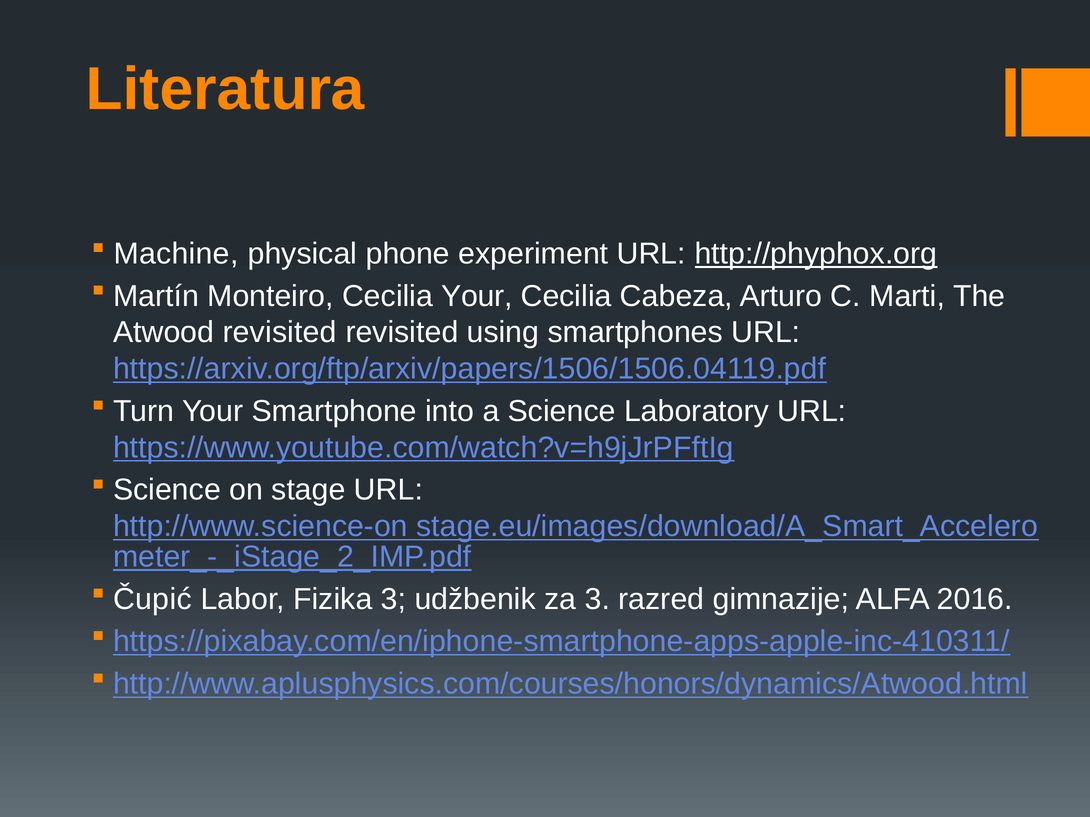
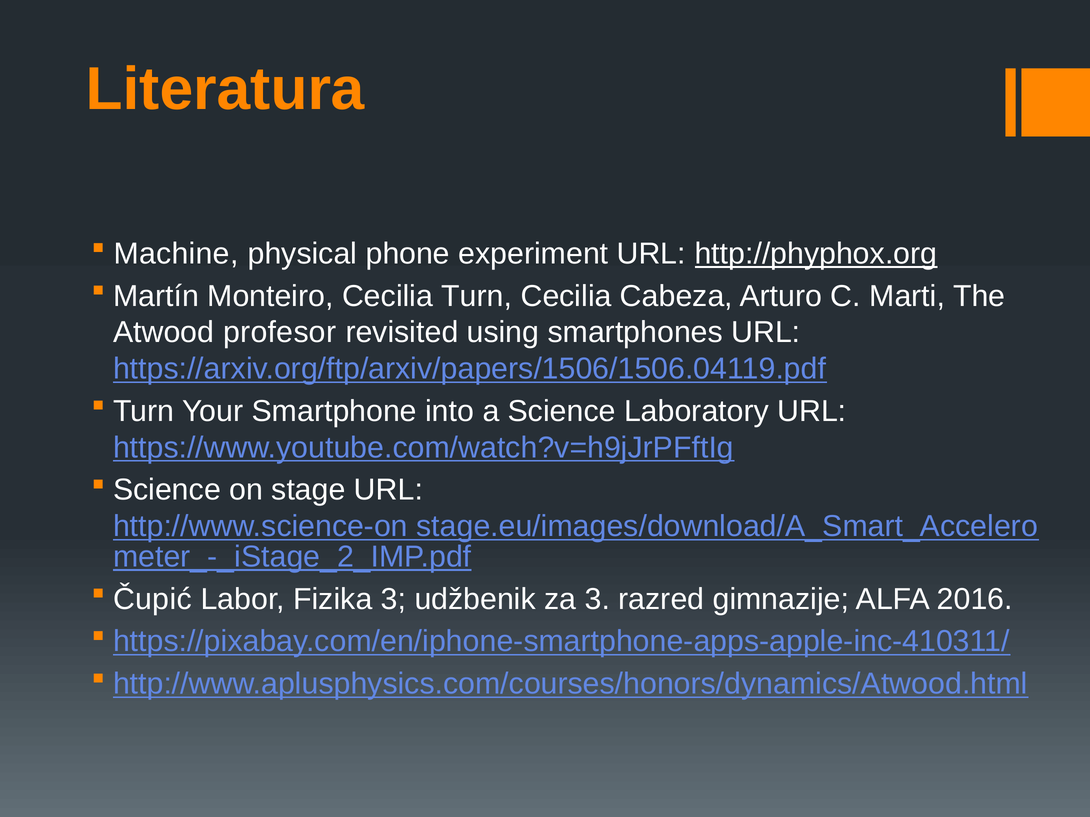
Cecilia Your: Your -> Turn (477, 296)
Atwood revisited: revisited -> profesor (280, 333)
